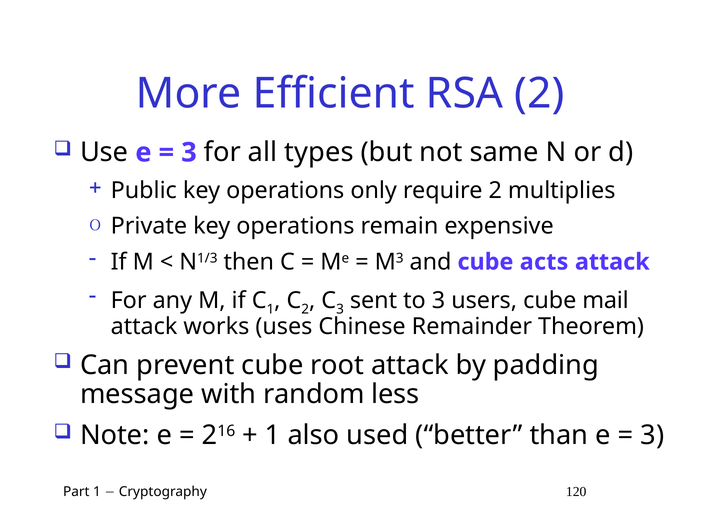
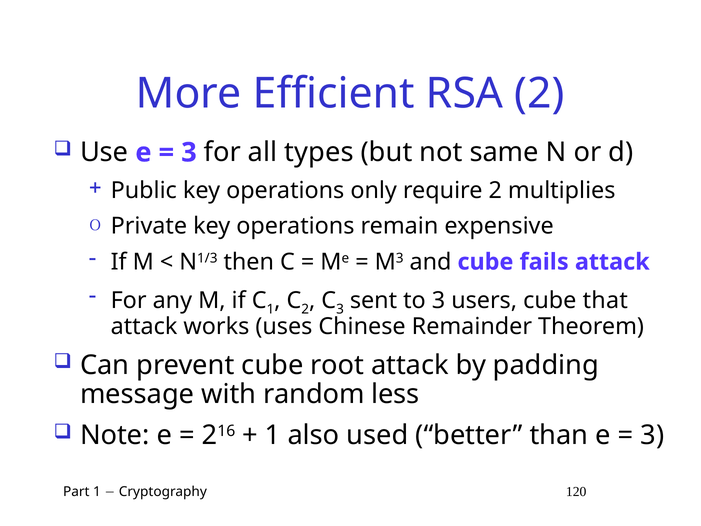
acts: acts -> fails (544, 262)
mail: mail -> that (605, 300)
